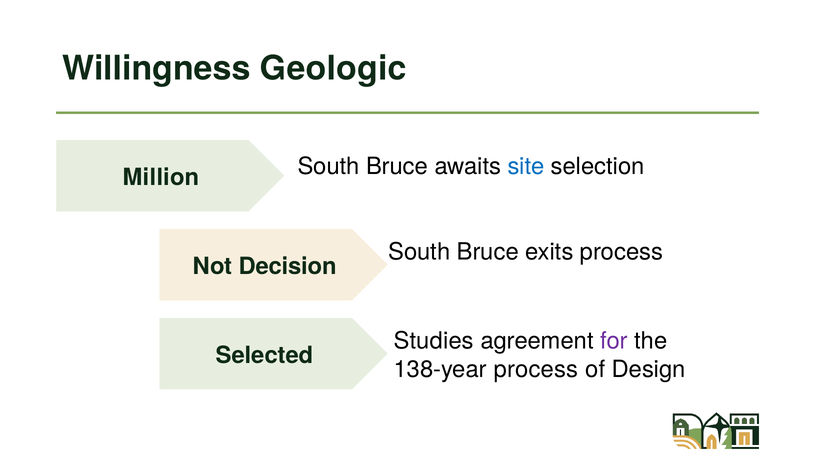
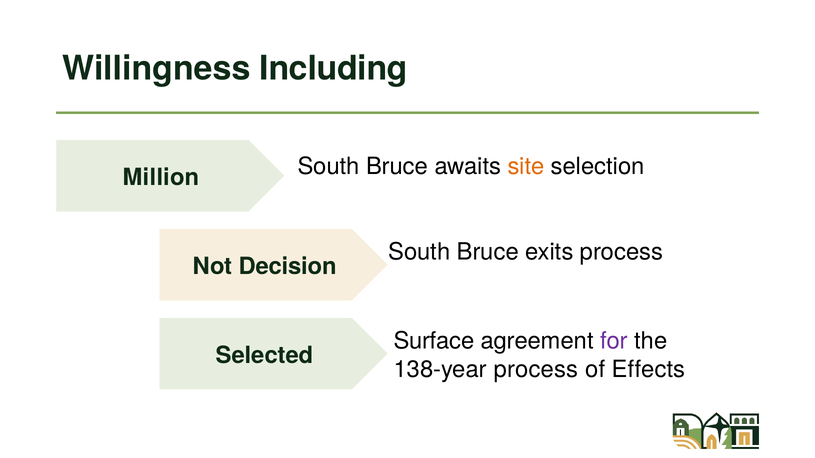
Geologic: Geologic -> Including (334, 68)
site colour: blue -> orange (526, 167)
Studies: Studies -> Surface (434, 341)
Design: Design -> Effects (649, 370)
